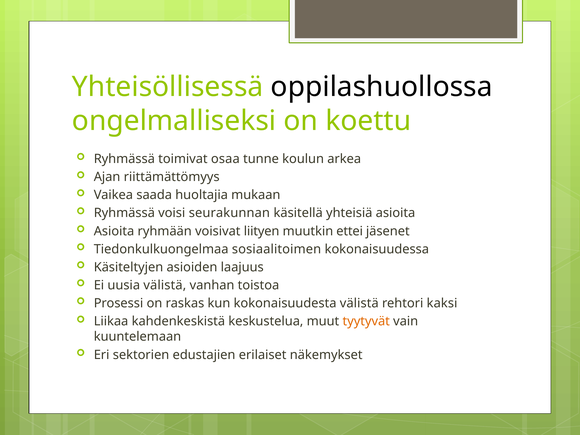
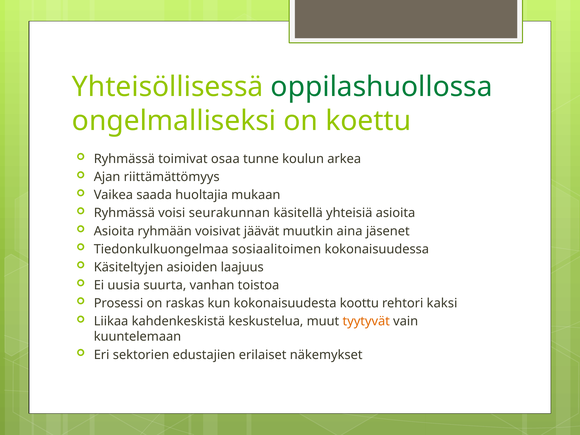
oppilashuollossa colour: black -> green (382, 87)
liityen: liityen -> jäävät (262, 231)
ettei: ettei -> aina (350, 231)
uusia välistä: välistä -> suurta (165, 285)
kokonaisuudesta välistä: välistä -> koottu (359, 303)
